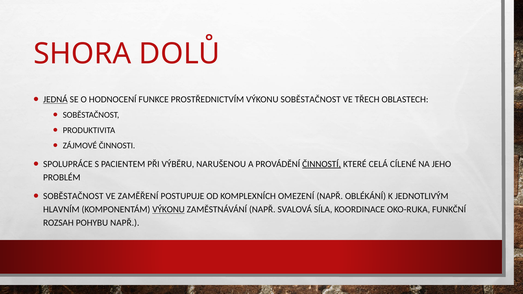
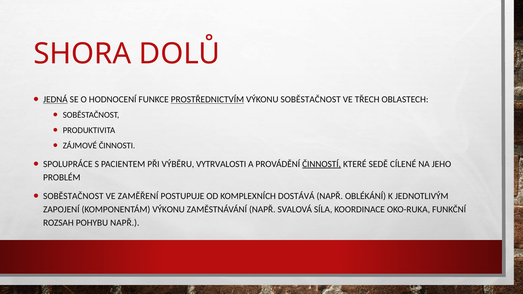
PROSTŘEDNICTVÍM underline: none -> present (207, 100)
NARUŠENOU: NARUŠENOU -> VYTRVALOSTI (221, 164)
CELÁ: CELÁ -> SEDĚ (378, 164)
OMEZENÍ: OMEZENÍ -> DOSTÁVÁ (296, 196)
HLAVNÍM: HLAVNÍM -> ZAPOJENÍ (61, 210)
VÝKONU underline: present -> none (169, 210)
